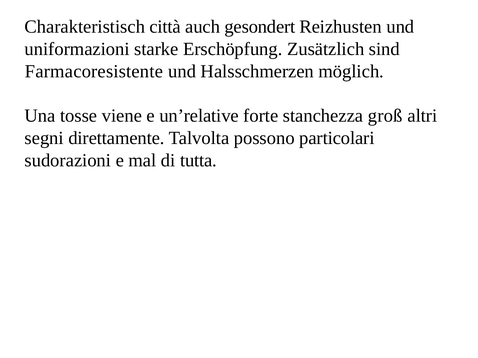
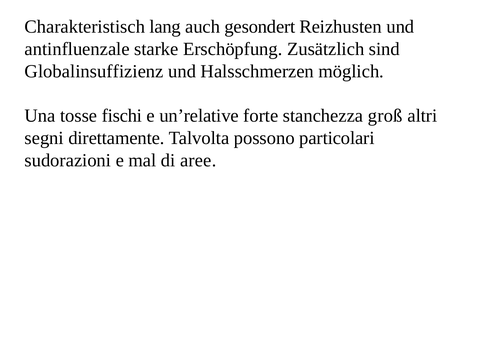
città: città -> lang (165, 27)
uniformazioni: uniformazioni -> antinfluenzale (77, 49)
Farmacoresistente: Farmacoresistente -> Globalinsuffizienz (94, 71)
viene: viene -> fischi (122, 116)
tutta: tutta -> aree (198, 161)
